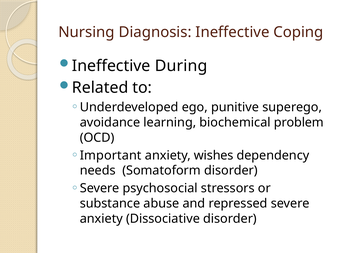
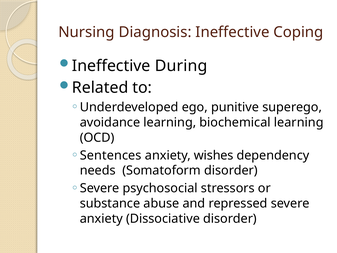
biochemical problem: problem -> learning (299, 122)
Important: Important -> Sentences (111, 155)
